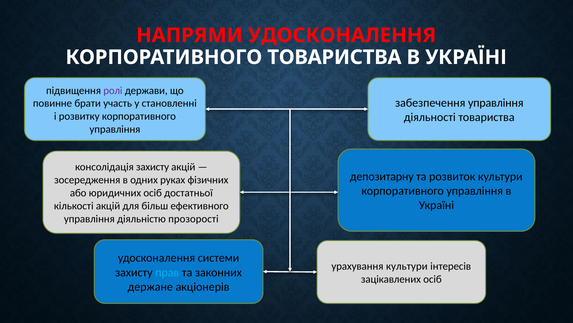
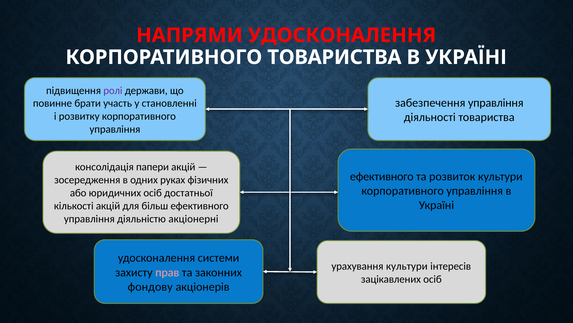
консолідація захисту: захисту -> папери (153, 167)
депозитарну: депозитарну -> ефективного (382, 176)
прозорості: прозорості -> акціонерні (193, 218)
прав colour: light blue -> pink (167, 272)
держане: держане -> фондову (150, 286)
